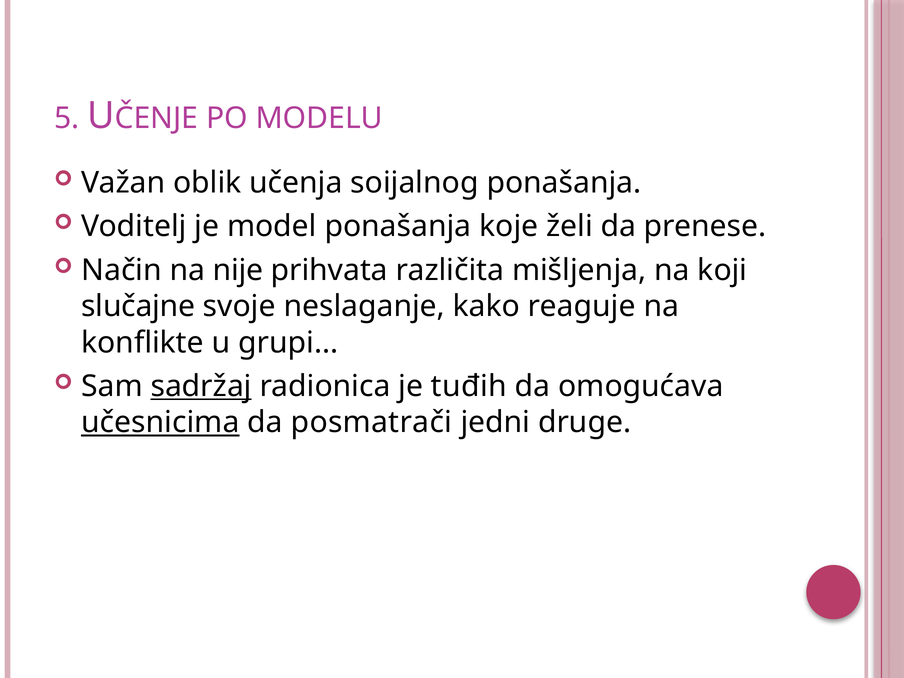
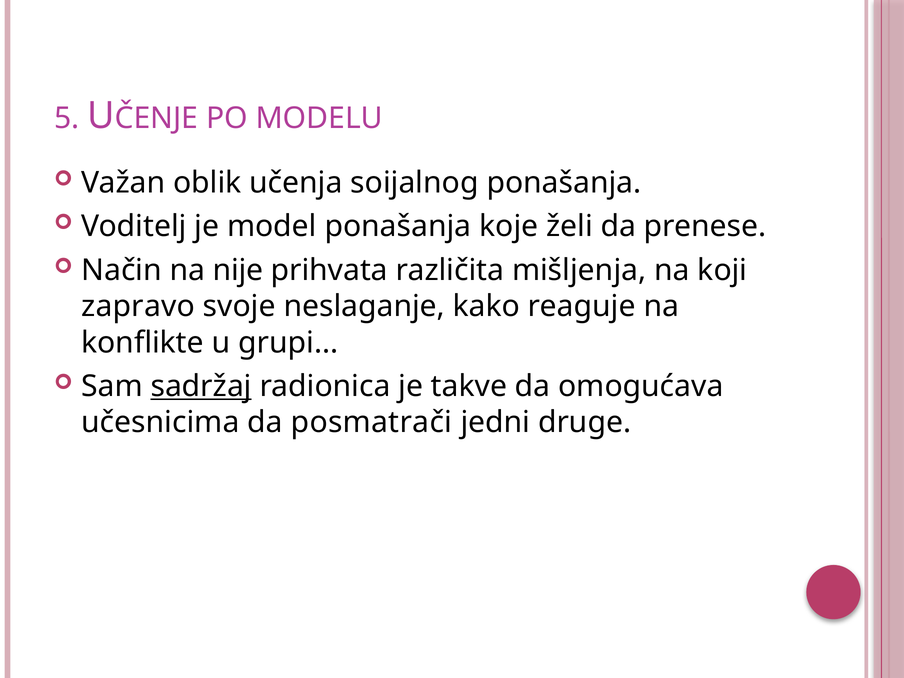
slučajne: slučajne -> zapravo (138, 306)
tuđih: tuđih -> takve (469, 386)
učesnicima underline: present -> none (160, 422)
